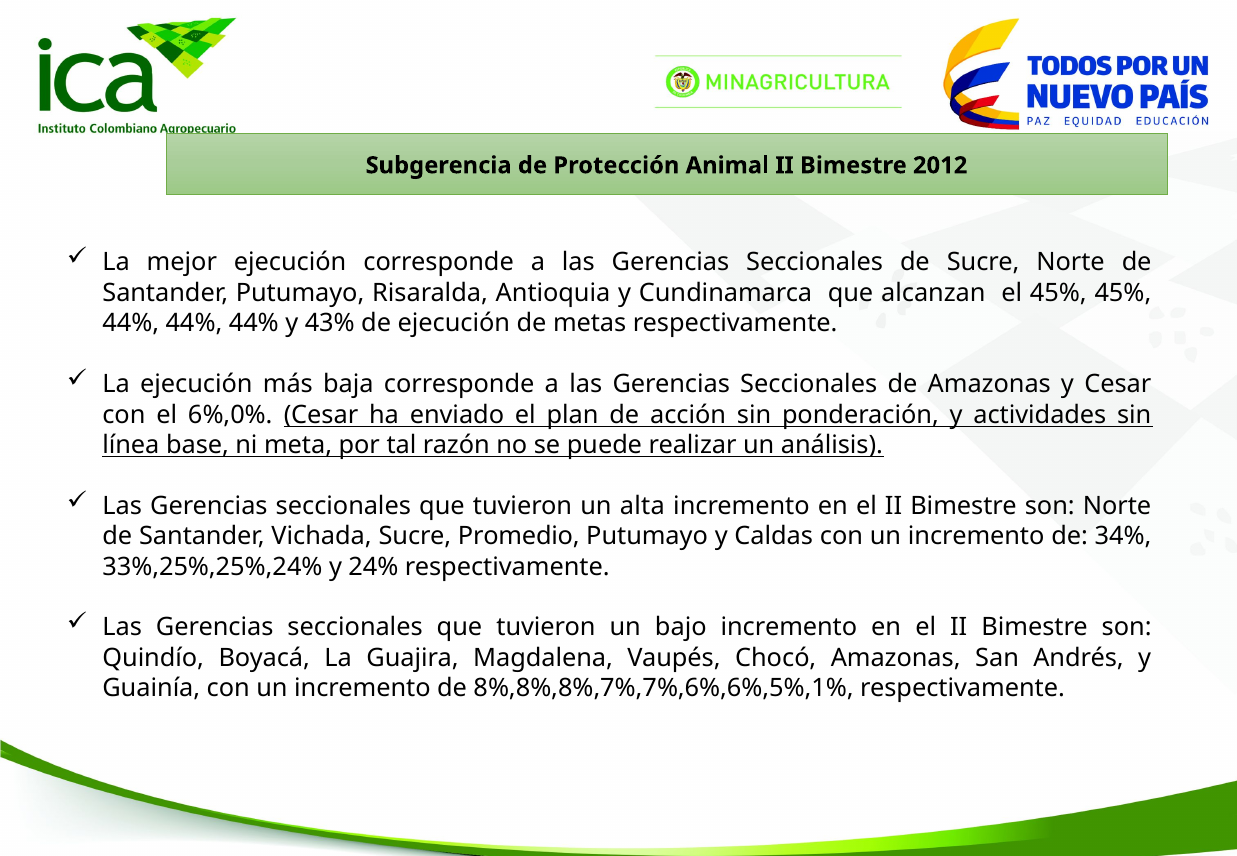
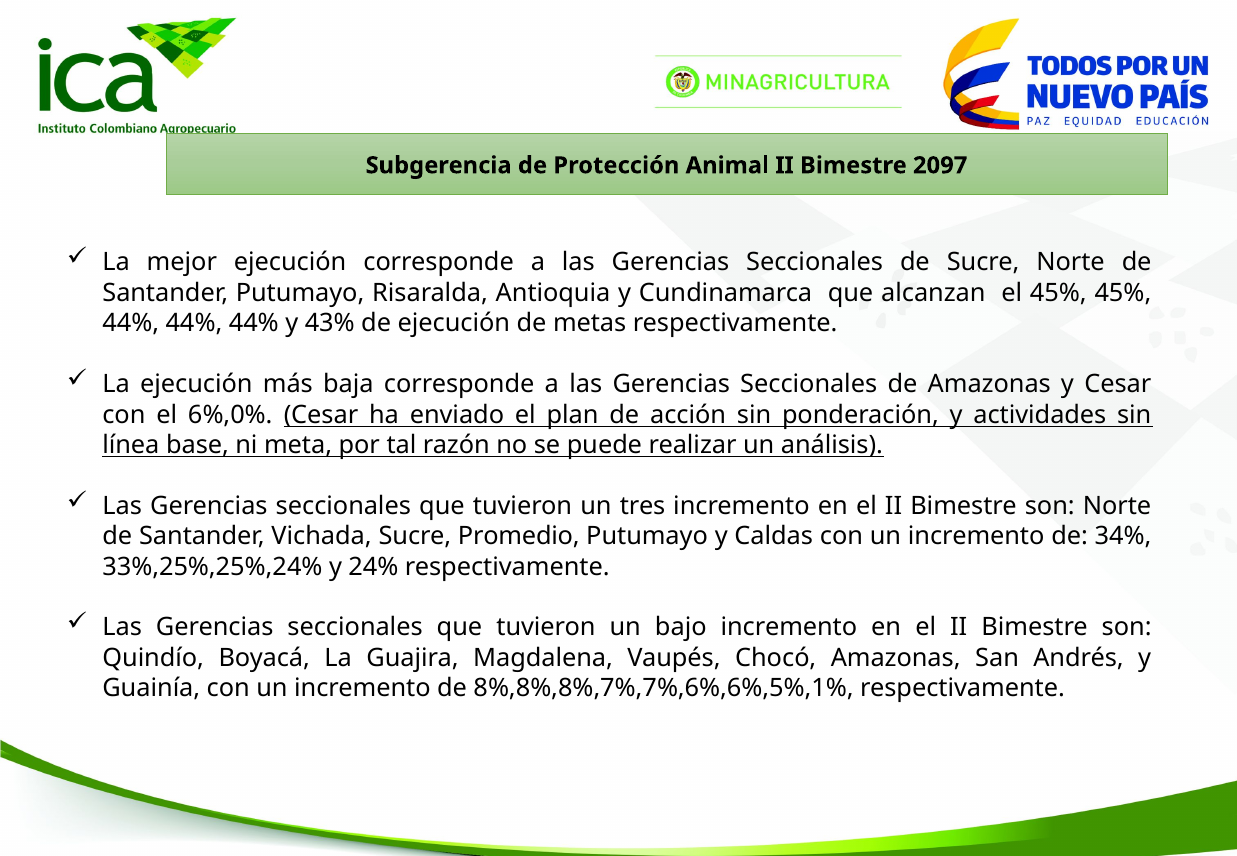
2012: 2012 -> 2097 (940, 166)
alta: alta -> tres (643, 506)
